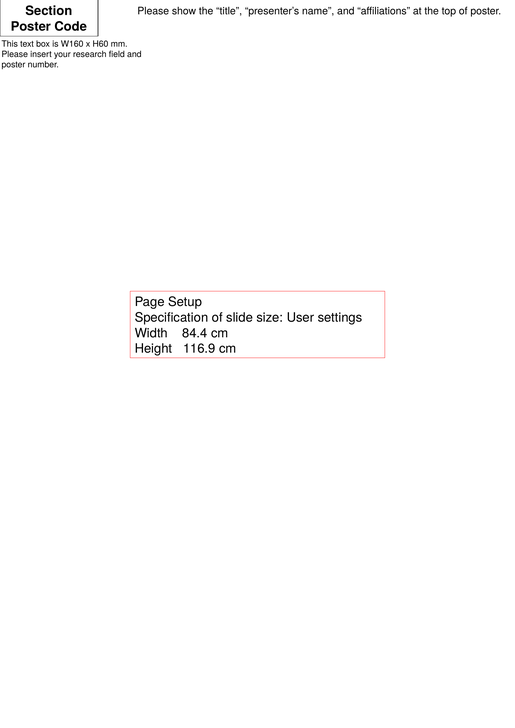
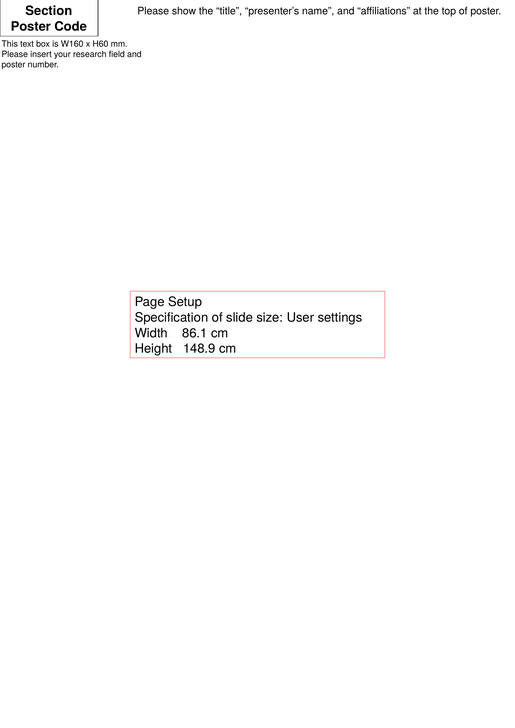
84.4: 84.4 -> 86.1 (195, 333)
116.9: 116.9 -> 148.9 (199, 349)
